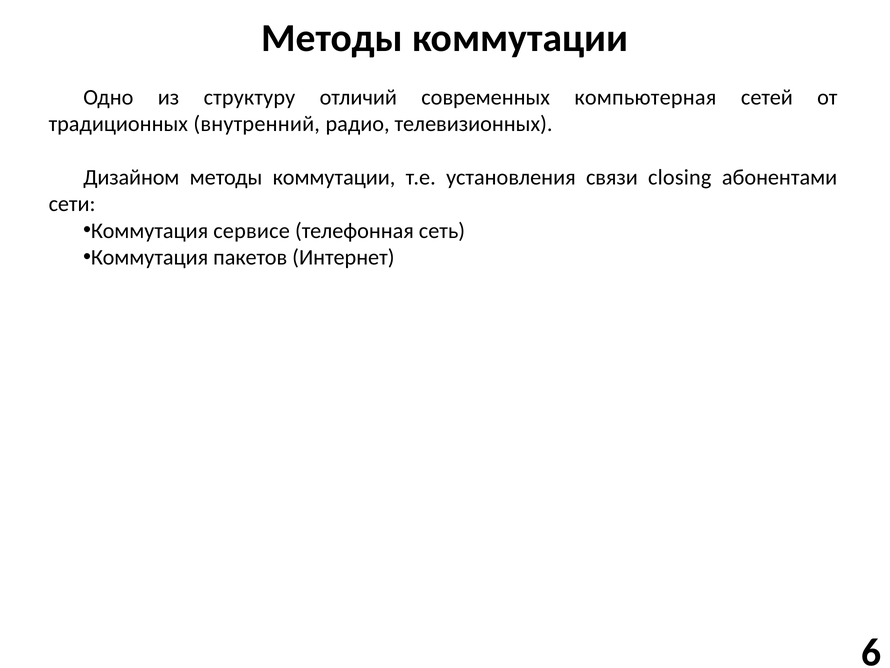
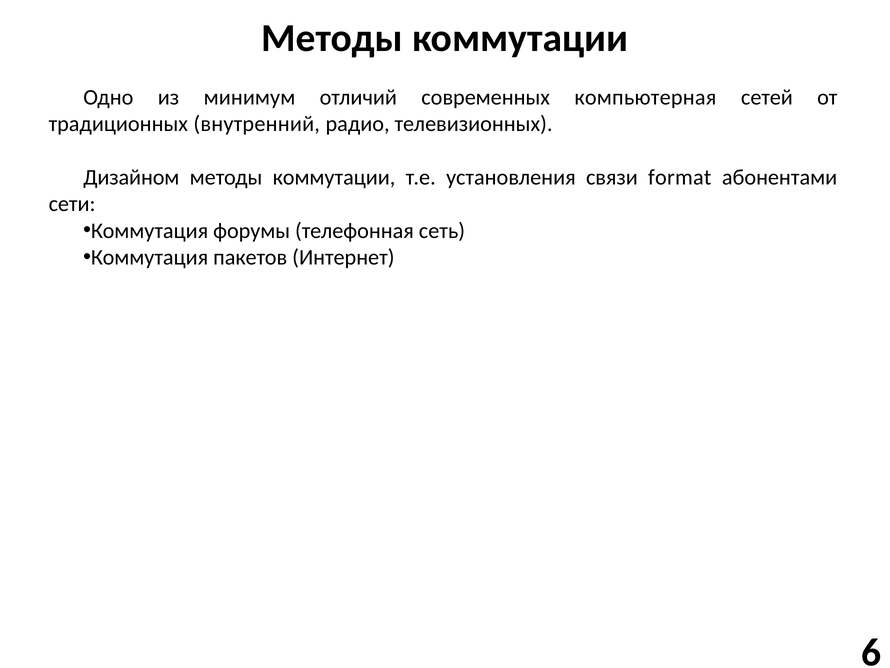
структуру: структуру -> минимум (249, 97)
closing: closing -> format (680, 177)
сервисе: сервисе -> форумы (252, 231)
